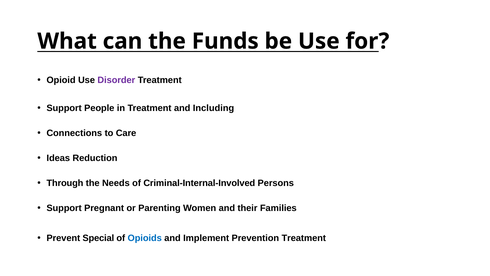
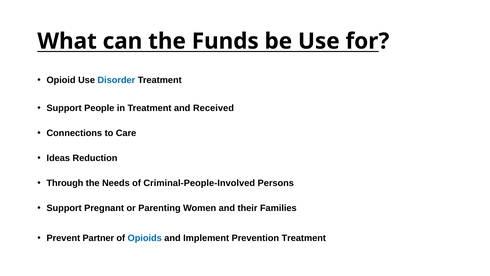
Disorder colour: purple -> blue (116, 80)
Including: Including -> Received (213, 108)
Criminal-Internal-Involved: Criminal-Internal-Involved -> Criminal-People-Involved (199, 183)
Special: Special -> Partner (98, 238)
